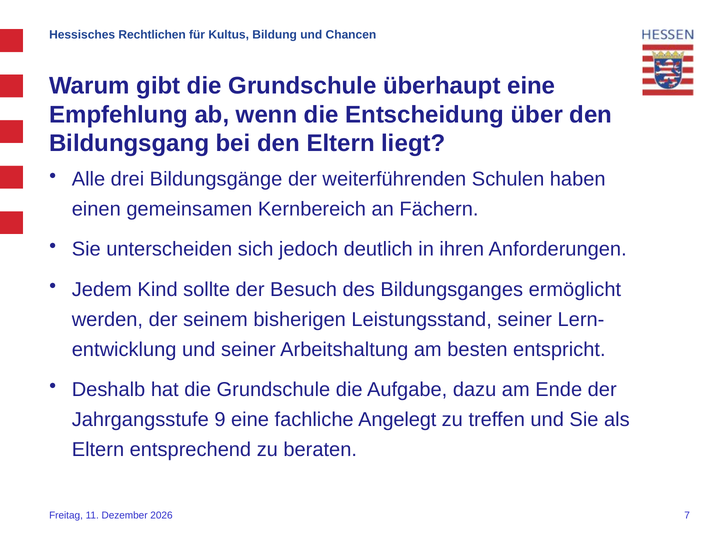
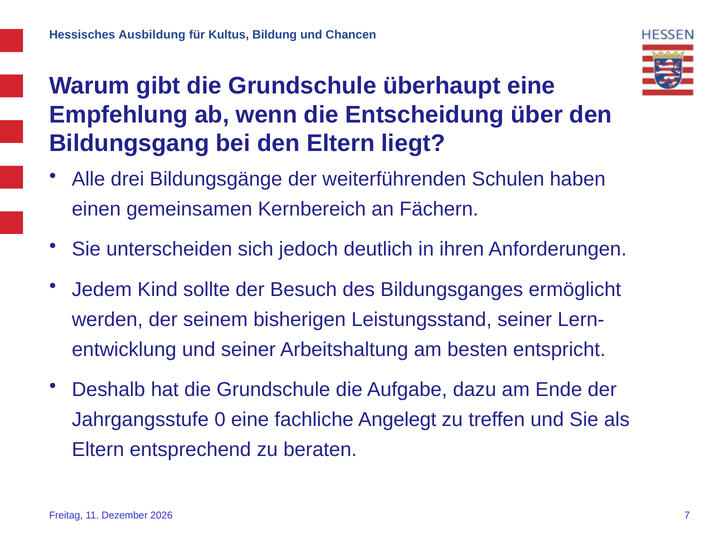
Rechtlichen: Rechtlichen -> Ausbildung (152, 35)
9: 9 -> 0 (220, 419)
